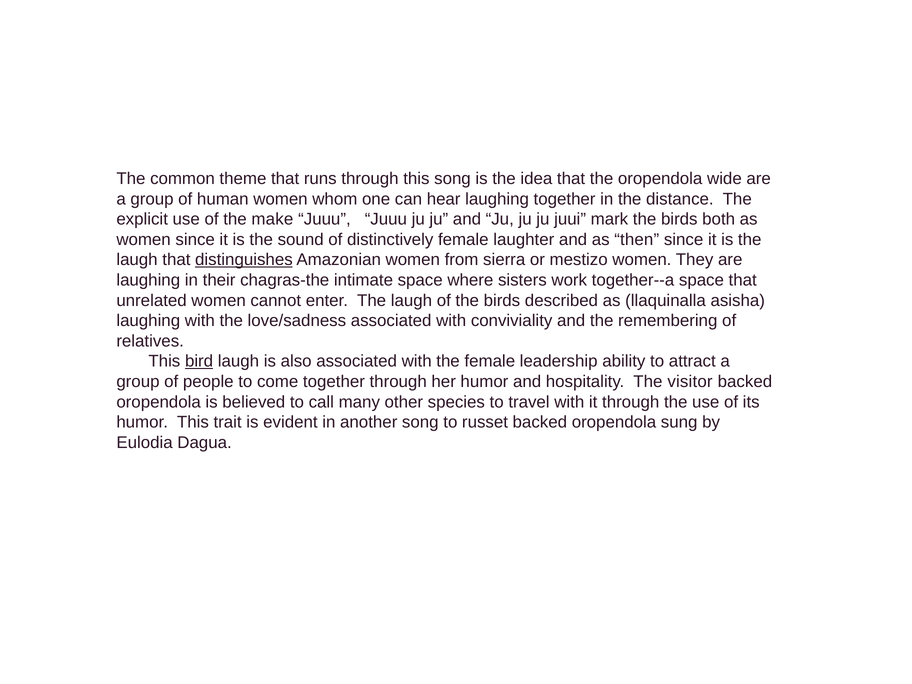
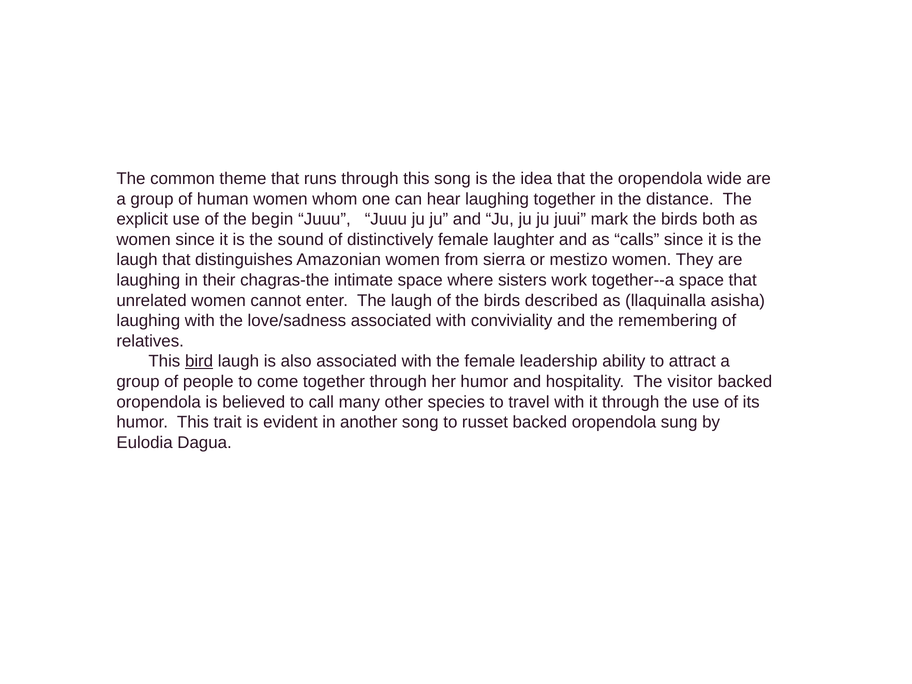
make: make -> begin (272, 219)
then: then -> calls (637, 240)
distinguishes underline: present -> none (244, 260)
